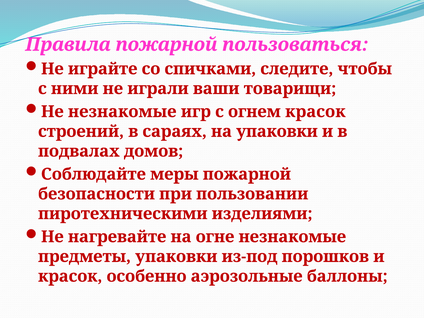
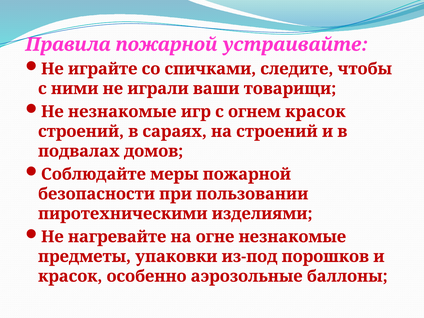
пользоваться: пользоваться -> устраивайте (295, 45)
на упаковки: упаковки -> строений (277, 131)
